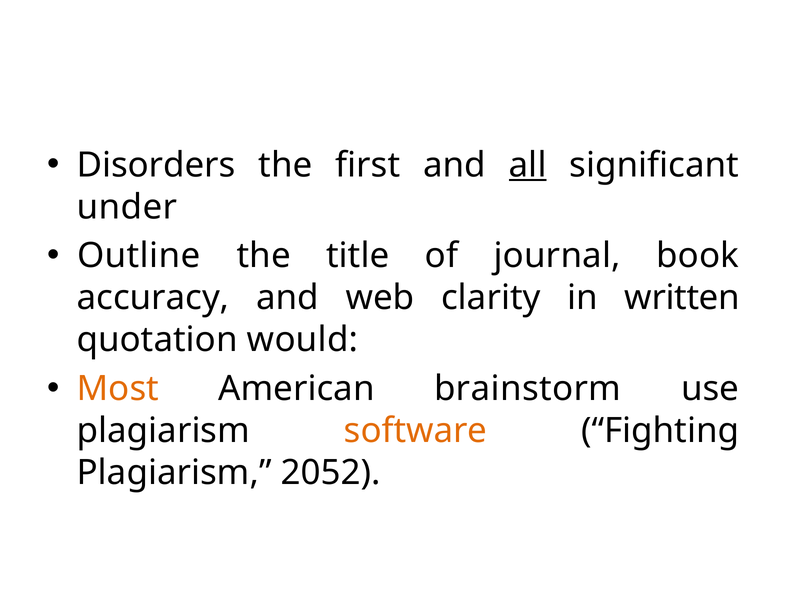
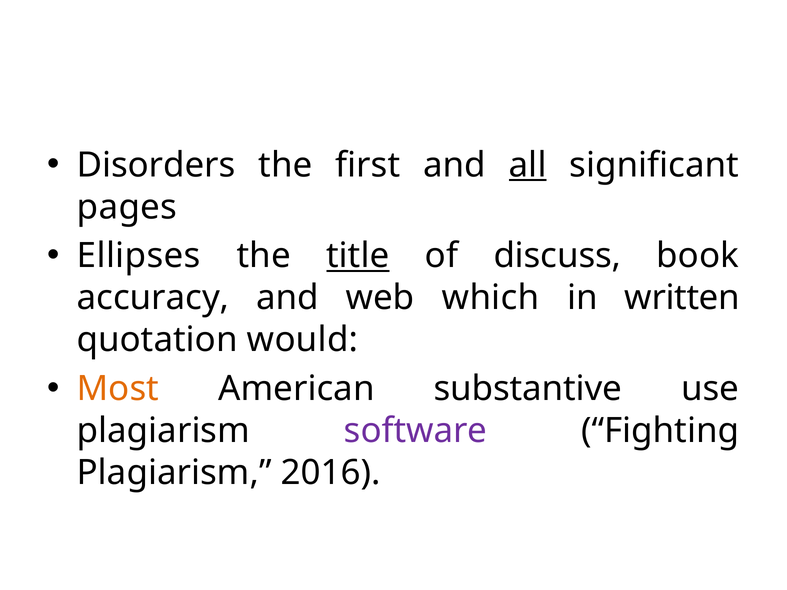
under: under -> pages (127, 207)
Outline: Outline -> Ellipses (139, 256)
title underline: none -> present (358, 256)
journal: journal -> discuss (557, 256)
clarity: clarity -> which (491, 298)
brainstorm: brainstorm -> substantive (528, 389)
software colour: orange -> purple (416, 431)
2052: 2052 -> 2016 (331, 473)
